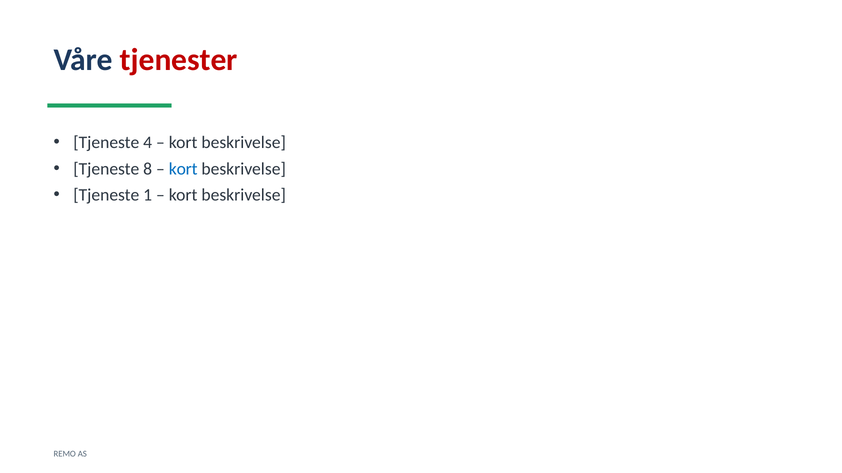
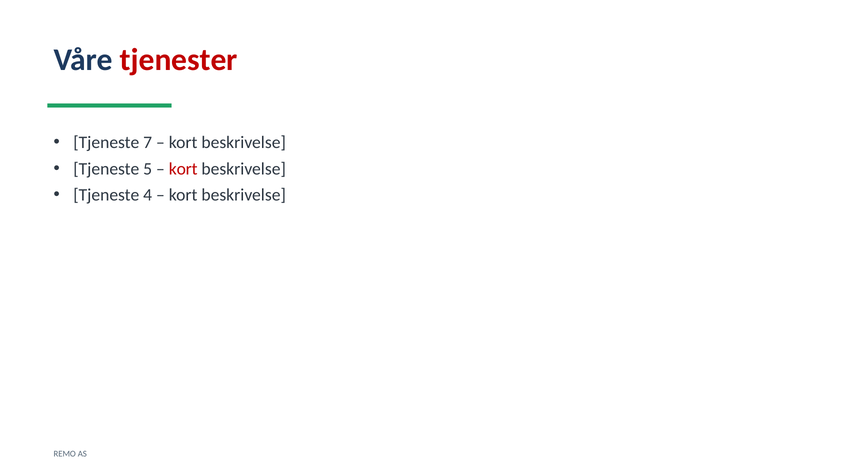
4: 4 -> 7 (148, 143)
8: 8 -> 5 (148, 169)
kort colour: blue -> red (183, 169)
1: 1 -> 4 (148, 195)
